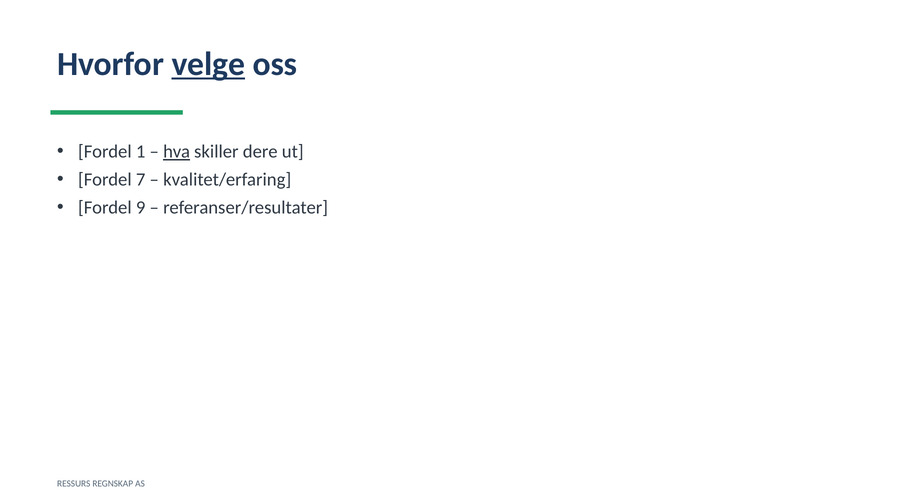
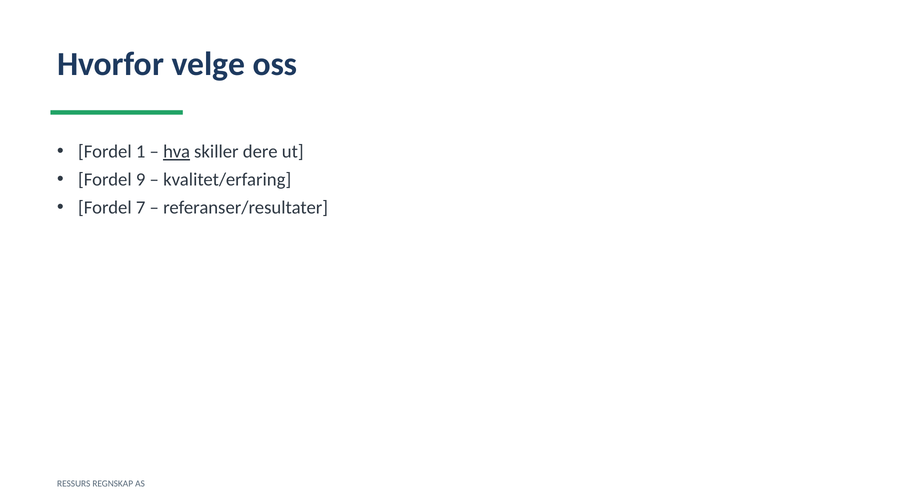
velge underline: present -> none (208, 64)
7: 7 -> 9 (141, 180)
9: 9 -> 7 (141, 208)
